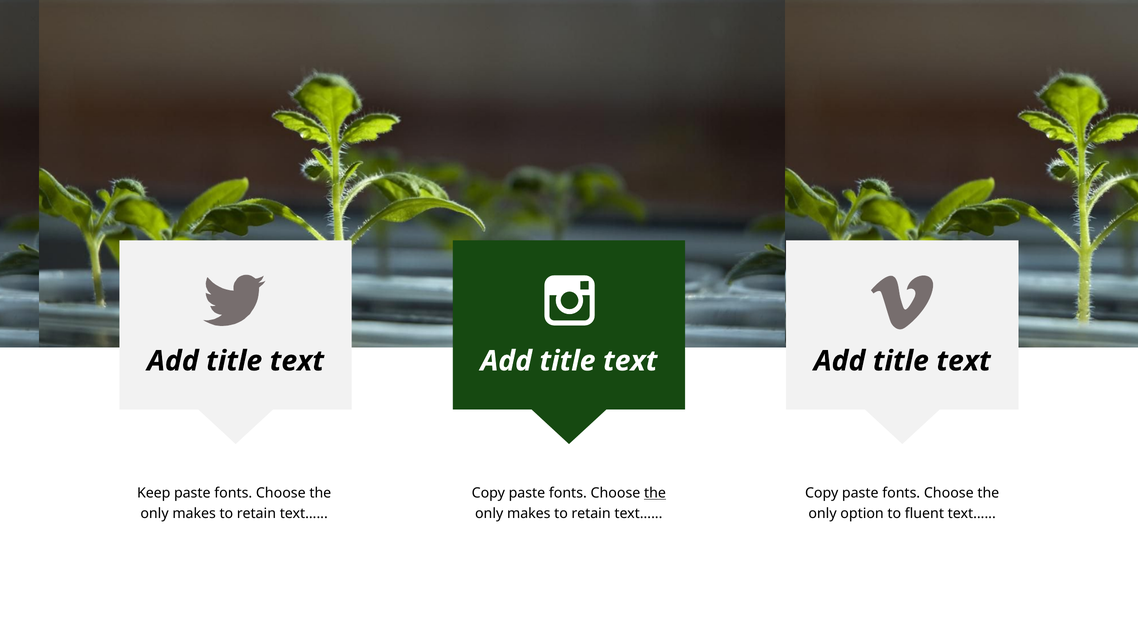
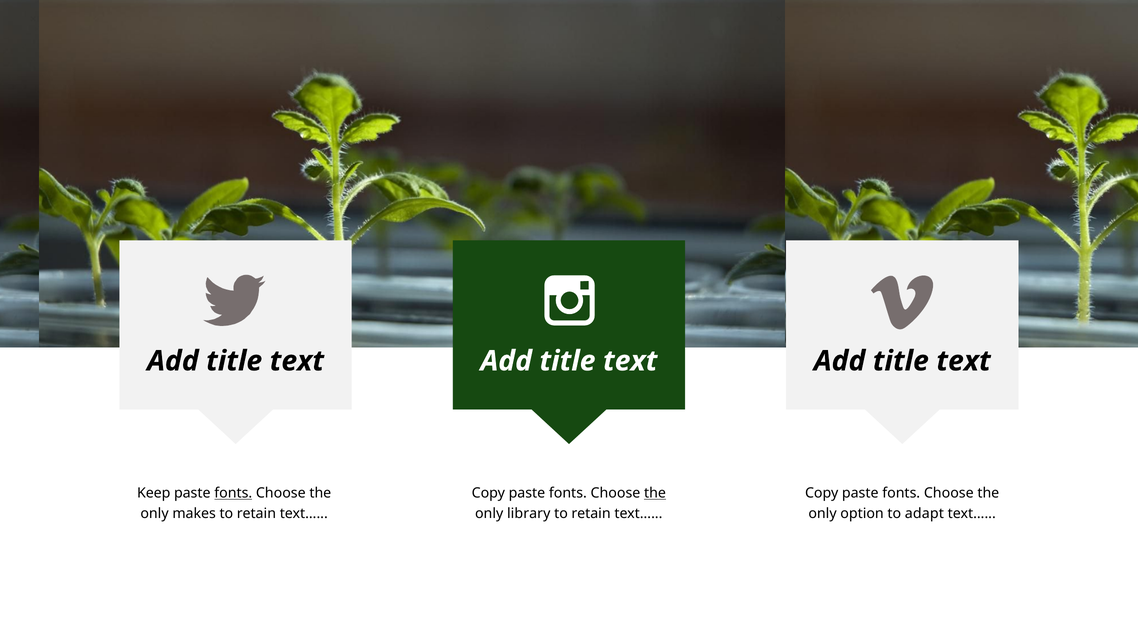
fonts underline: none -> present (233, 493)
makes: makes -> library (529, 514)
fluent: fluent -> adapt (924, 514)
